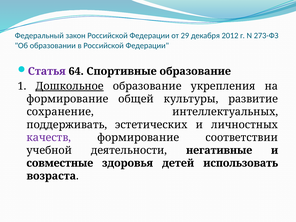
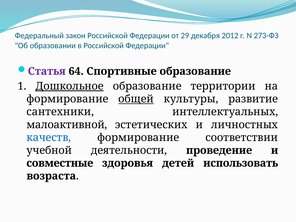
укрепления: укрепления -> территории (223, 86)
общей underline: none -> present (136, 99)
сохранение: сохранение -> сантехники (60, 112)
поддерживать: поддерживать -> малоактивной (67, 125)
качеств colour: purple -> blue (49, 137)
негативные: негативные -> проведение (219, 150)
